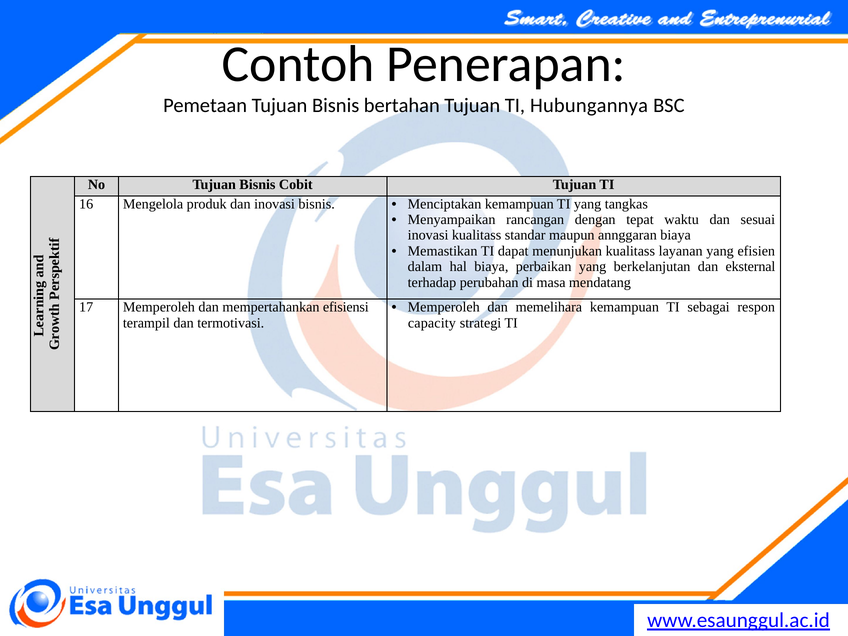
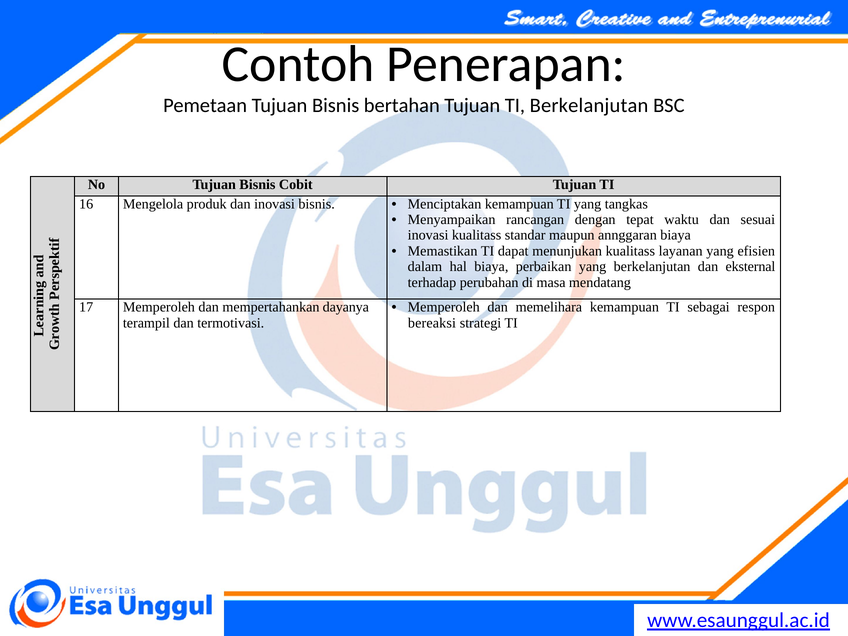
TI Hubungannya: Hubungannya -> Berkelanjutan (589, 106)
efisiensi: efisiensi -> dayanya (346, 307)
capacity: capacity -> bereaksi (432, 323)
